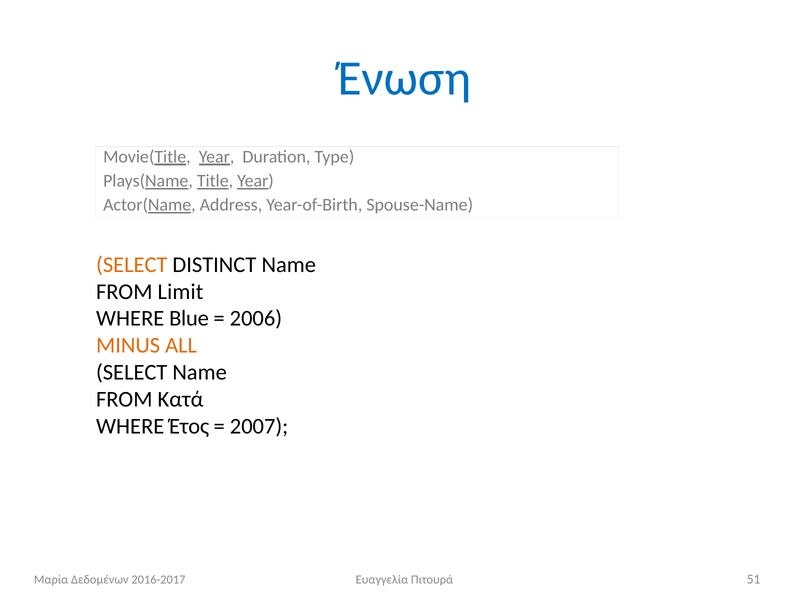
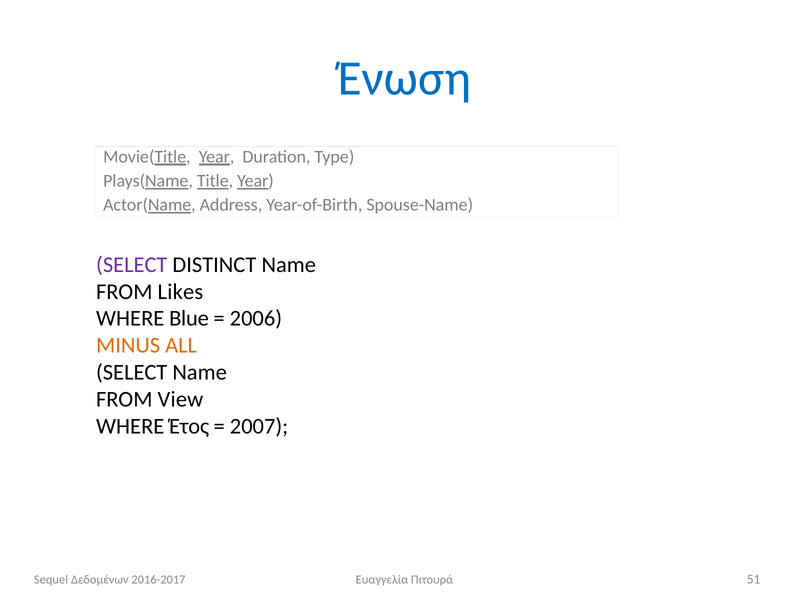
SELECT colour: orange -> purple (132, 264)
Limit: Limit -> Likes (180, 291)
Κατά: Κατά -> View (180, 399)
Μαρία: Μαρία -> Sequel (51, 579)
